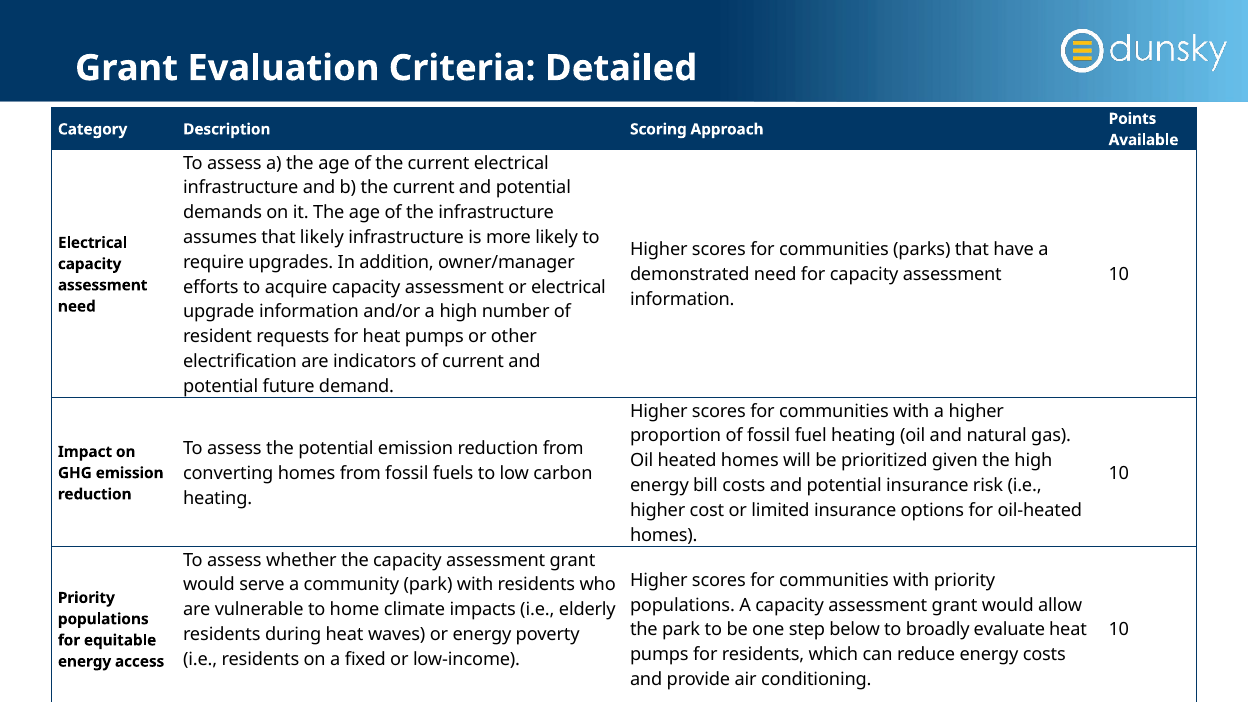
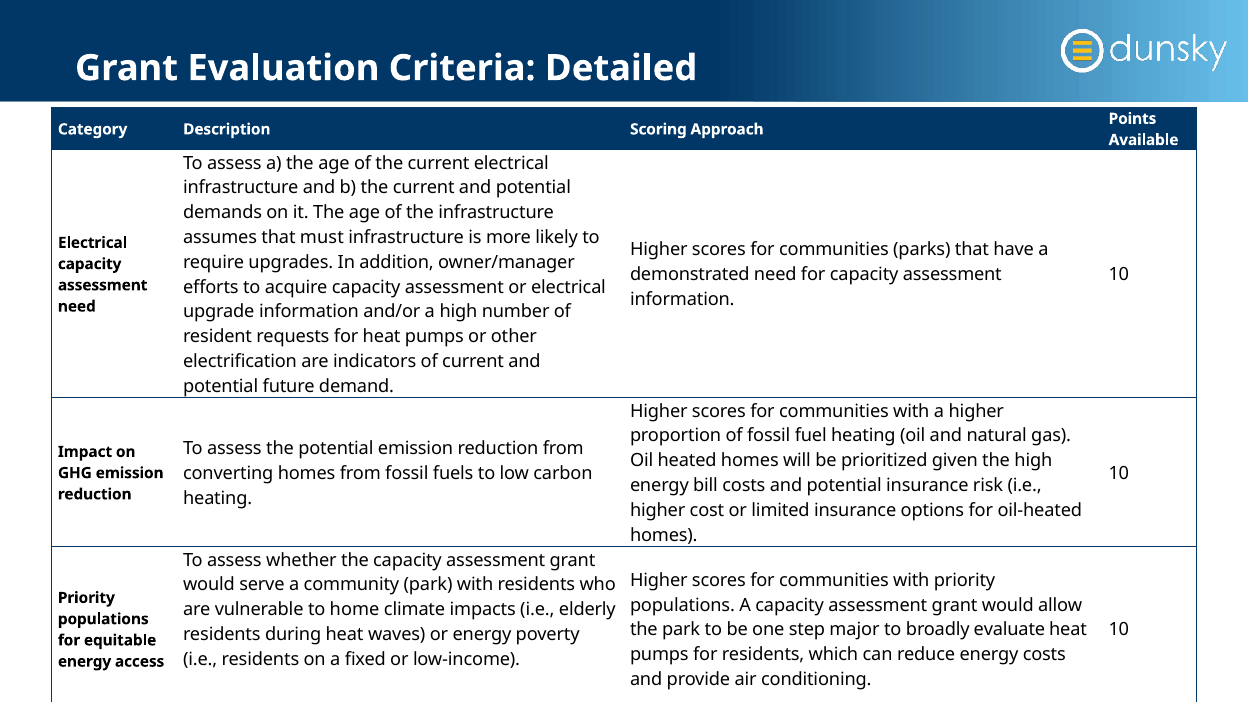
that likely: likely -> must (322, 238)
below: below -> major (855, 630)
